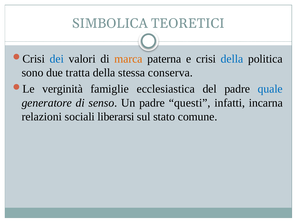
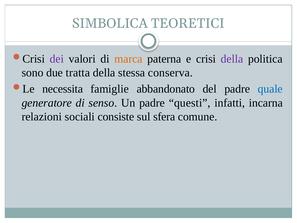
dei colour: blue -> purple (57, 59)
della colour: blue -> purple (232, 59)
verginità: verginità -> necessita (63, 89)
ecclesiastica: ecclesiastica -> abbandonato (166, 89)
liberarsi: liberarsi -> consiste (116, 117)
stato: stato -> sfera (164, 117)
